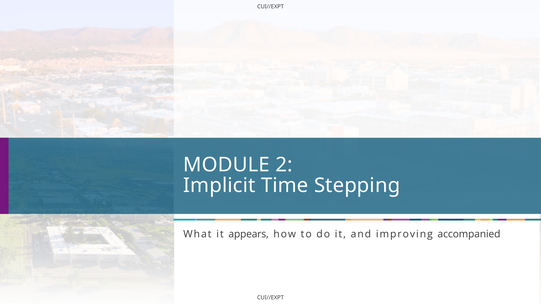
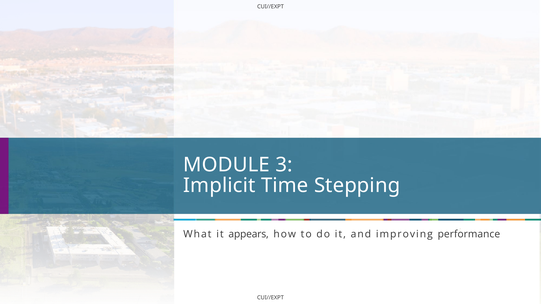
2: 2 -> 3 (284, 165)
accompanied: accompanied -> performance (469, 234)
